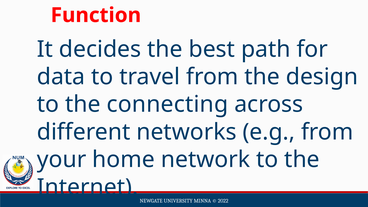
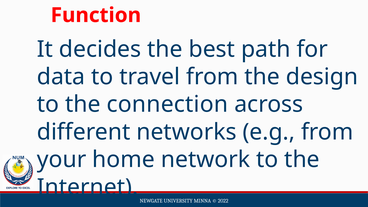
connecting: connecting -> connection (167, 104)
